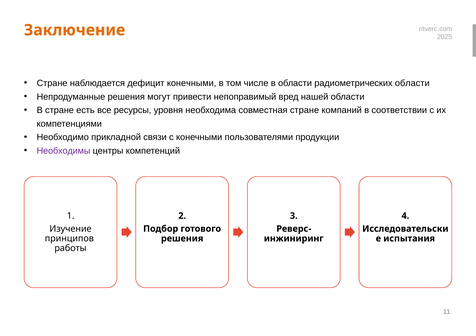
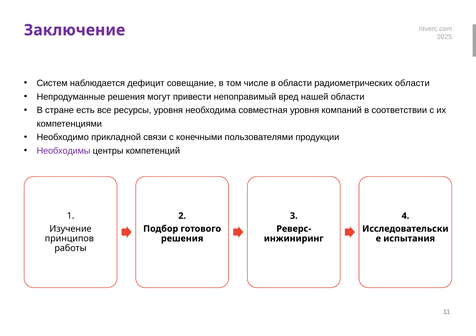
Заключение colour: orange -> purple (75, 30)
Стране: Стране -> Систем (52, 83)
дефицит конечными: конечными -> совещание (192, 83)
совместная стране: стране -> уровня (305, 110)
